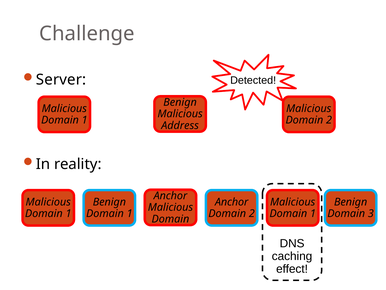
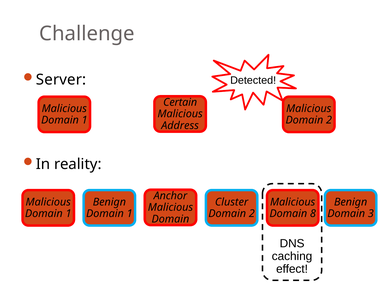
Benign: Benign -> Certain (180, 102)
Anchor: Anchor -> Cluster (232, 202)
1: 1 -> 8 (313, 213)
